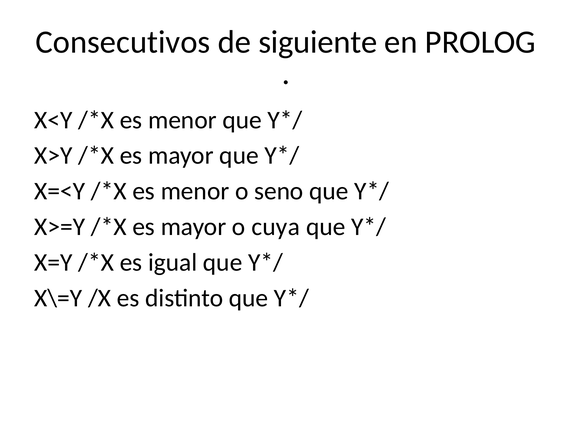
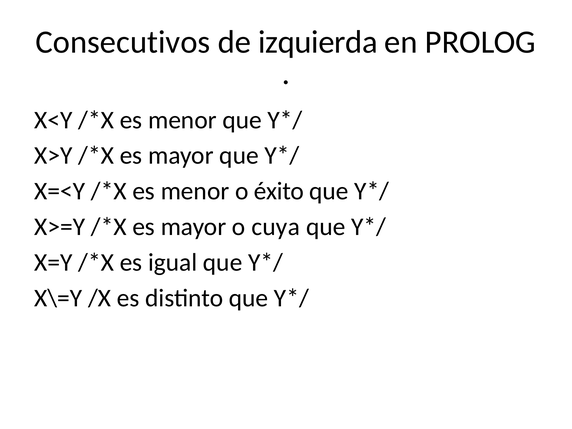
siguiente: siguiente -> izquierda (318, 42)
seno: seno -> éxito (279, 191)
